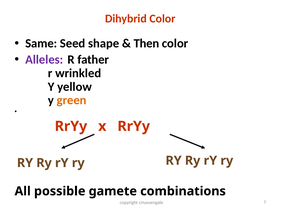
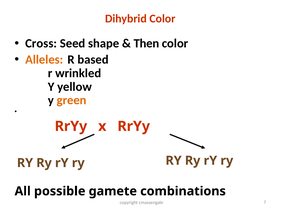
Same: Same -> Cross (41, 43)
Alleles colour: purple -> orange (44, 60)
father: father -> based (93, 60)
